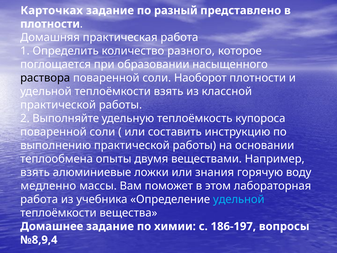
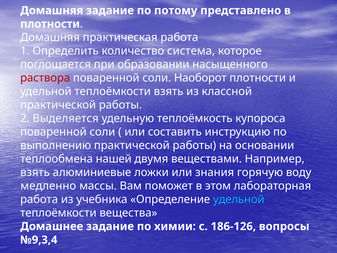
Карточках: Карточках -> Домашняя (52, 10)
разный: разный -> потому (176, 10)
разного: разного -> система (191, 51)
раствора colour: black -> red (45, 78)
Выполняйте: Выполняйте -> Выделяется (66, 118)
опыты: опыты -> нашей (114, 159)
186-197: 186-197 -> 186-126 (233, 226)
№8,9,4: №8,9,4 -> №9,3,4 (39, 240)
